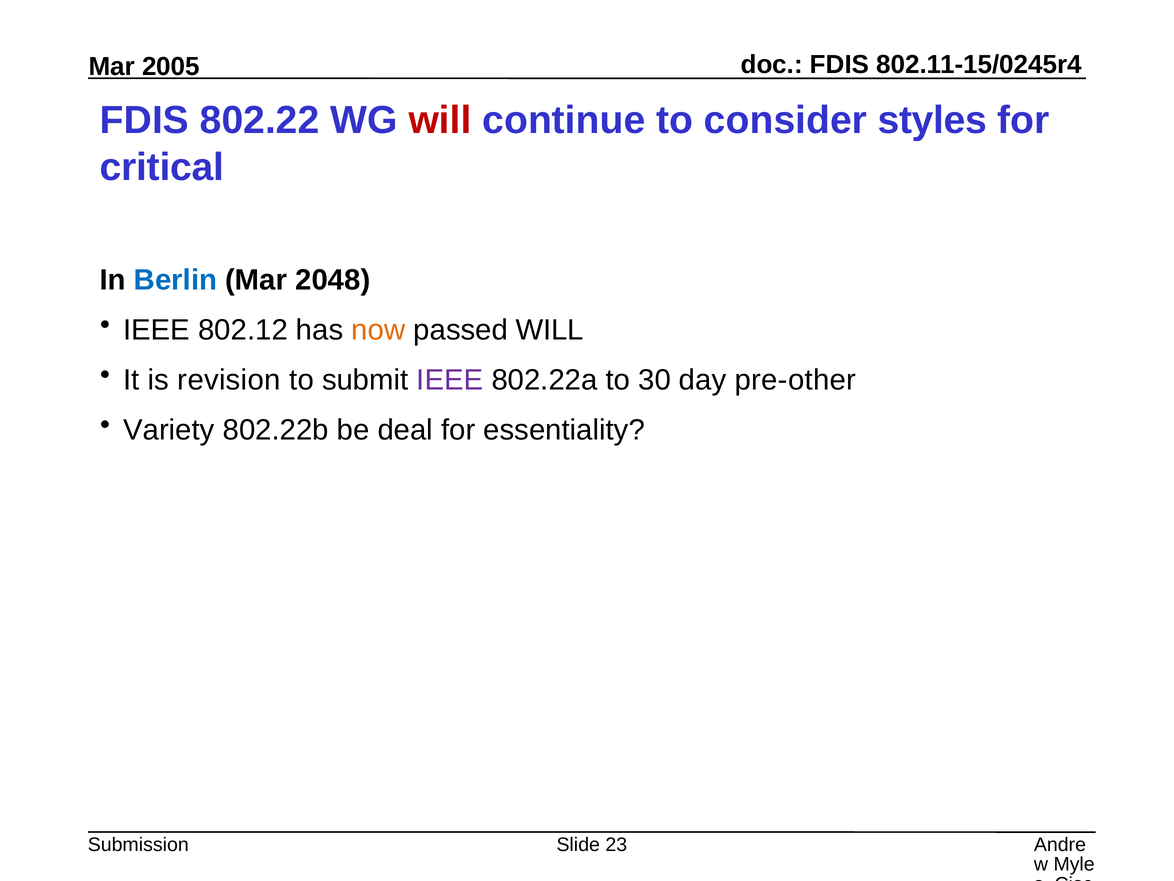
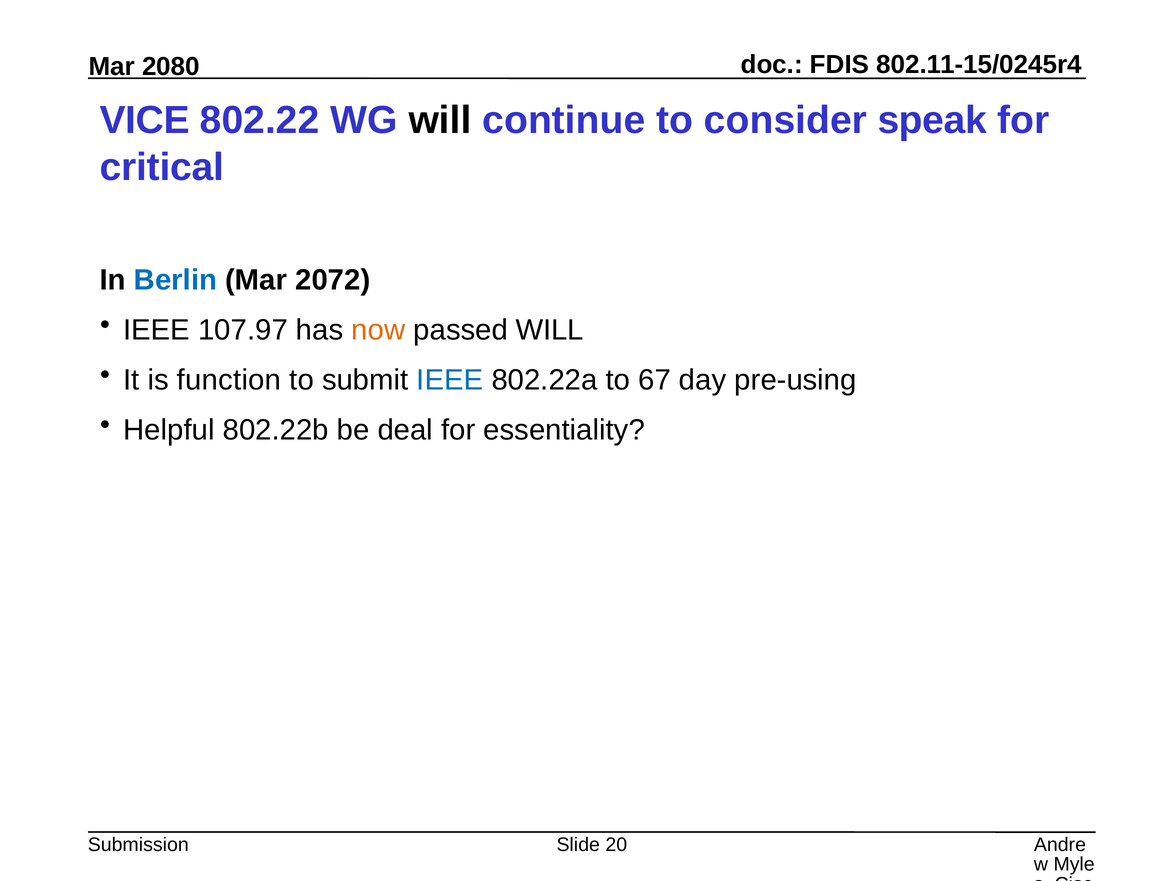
2005: 2005 -> 2080 (171, 67)
FDIS: FDIS -> VICE (145, 120)
will colour: red -> black (440, 120)
styles: styles -> speak (932, 120)
2048: 2048 -> 2072 (333, 280)
802.12: 802.12 -> 107.97 (243, 330)
revision: revision -> function (229, 380)
IEEE colour: purple -> blue (450, 380)
30: 30 -> 67 (655, 380)
pre-other: pre-other -> pre-using (796, 380)
Variety: Variety -> Helpful (169, 430)
23: 23 -> 20 (616, 844)
